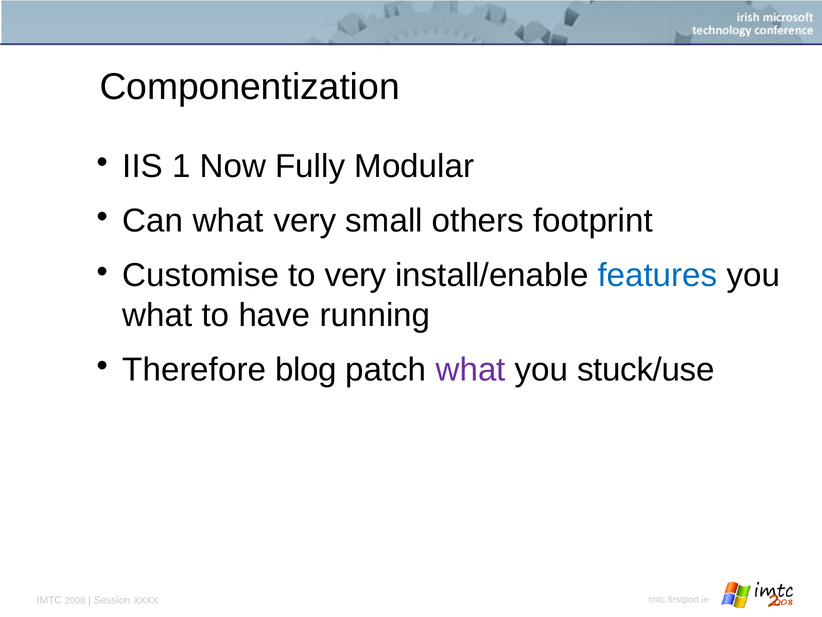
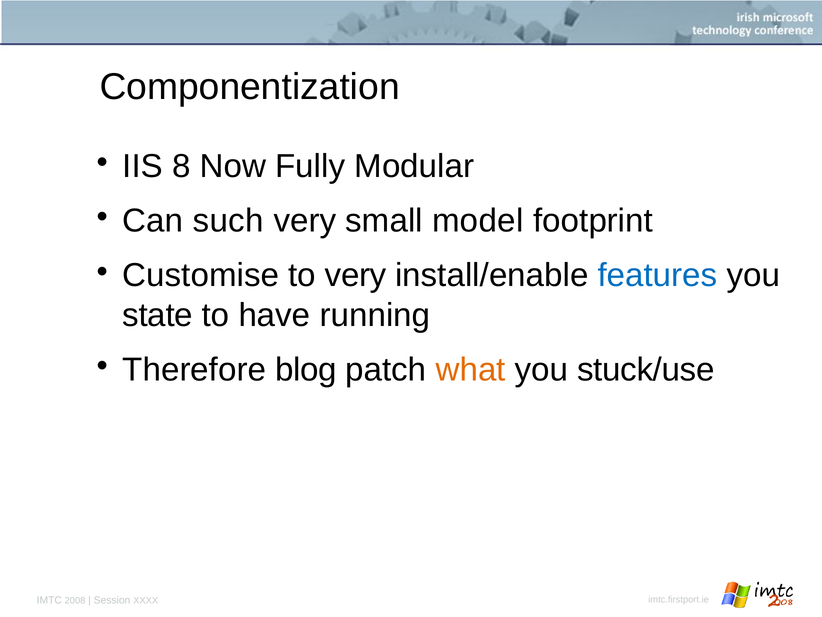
1: 1 -> 8 (181, 166)
Can what: what -> such (228, 221)
others: others -> model (478, 221)
what: what -> state (158, 315)
what colour: purple -> orange (471, 369)
